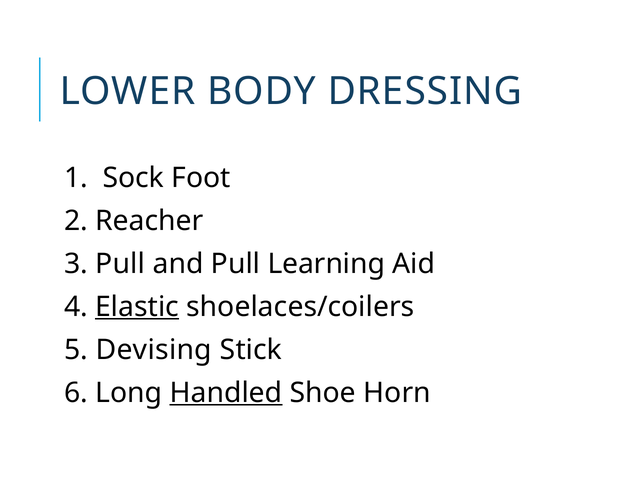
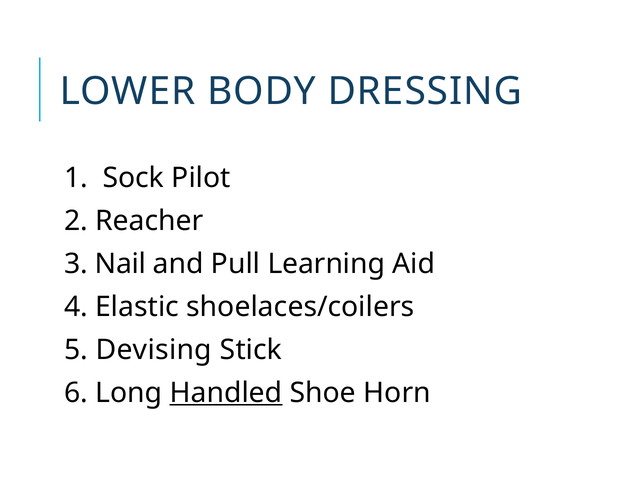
Foot: Foot -> Pilot (201, 178)
3 Pull: Pull -> Nail (120, 264)
Elastic underline: present -> none (137, 307)
